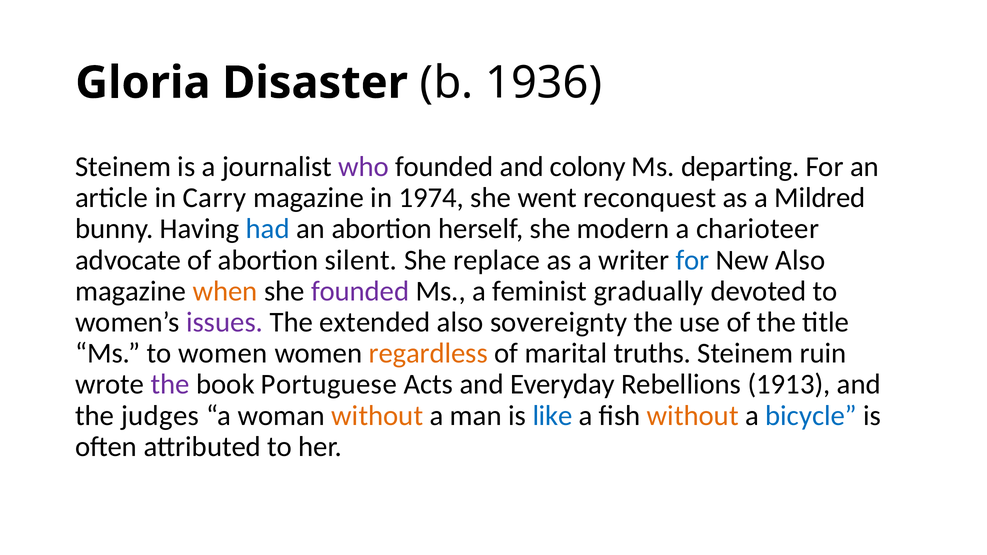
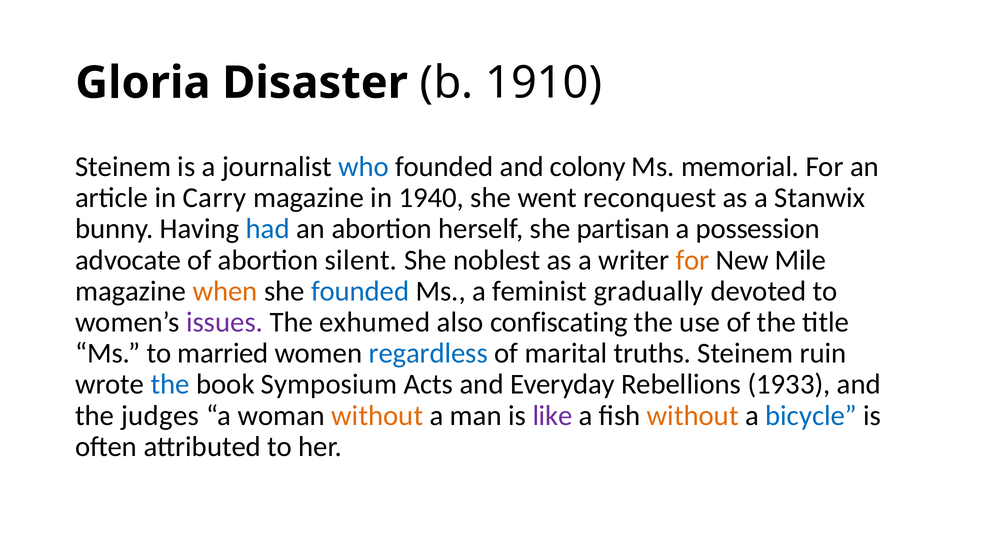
1936: 1936 -> 1910 (544, 83)
who colour: purple -> blue (364, 167)
departing: departing -> memorial (740, 167)
1974: 1974 -> 1940 (431, 198)
Mildred: Mildred -> Stanwix (820, 198)
modern: modern -> partisan (623, 229)
charioteer: charioteer -> possession (758, 229)
replace: replace -> noblest (497, 260)
for colour: blue -> orange (693, 260)
New Also: Also -> Mile (800, 260)
founded colour: purple -> blue (360, 291)
extended: extended -> exhumed (375, 322)
sovereignty: sovereignty -> confiscating (559, 322)
to women: women -> married (223, 353)
regardless colour: orange -> blue (428, 353)
the colour: purple -> blue (170, 385)
Portuguese: Portuguese -> Symposium (329, 385)
1913: 1913 -> 1933 (789, 385)
like colour: blue -> purple (552, 416)
